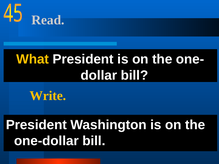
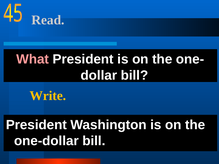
What colour: yellow -> pink (33, 59)
